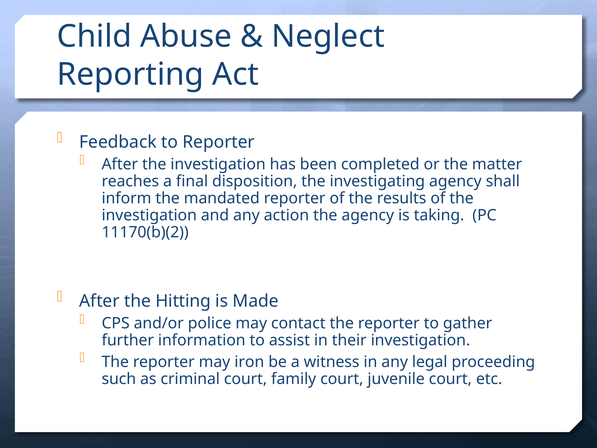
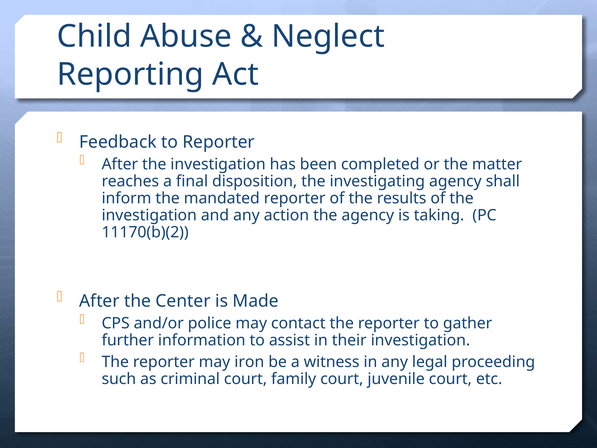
Hitting: Hitting -> Center (183, 301)
